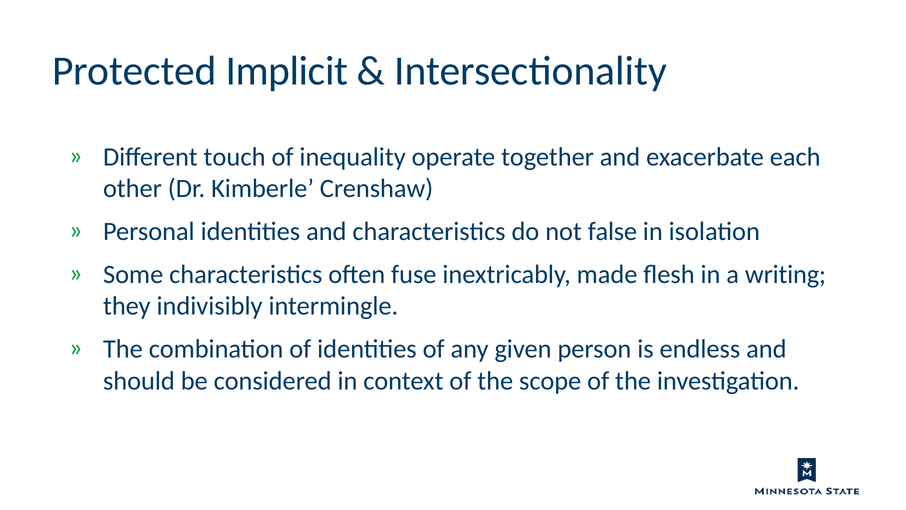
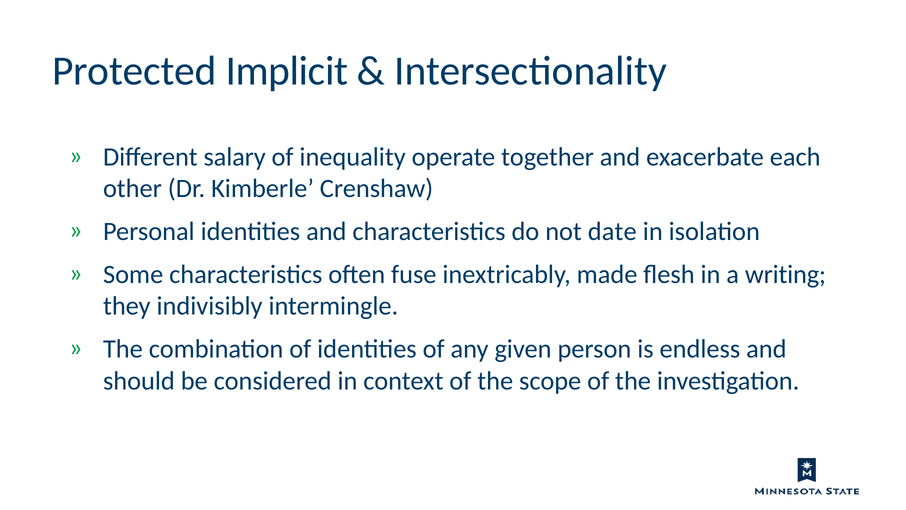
touch: touch -> salary (235, 157)
false: false -> date (612, 231)
